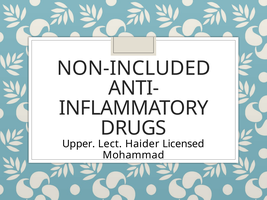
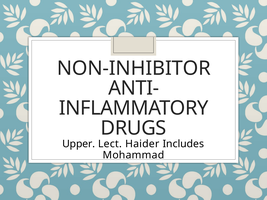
NON-INCLUDED: NON-INCLUDED -> NON-INHIBITOR (134, 68)
Licensed: Licensed -> Includes (183, 144)
